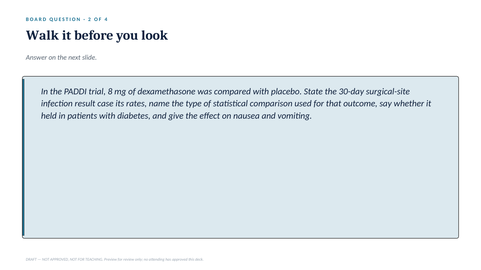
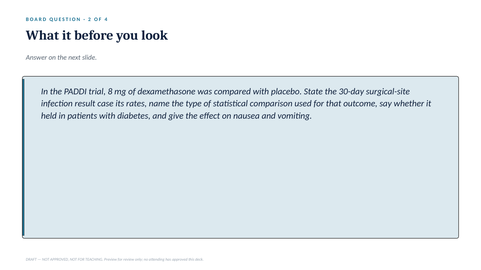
Walk: Walk -> What (42, 35)
